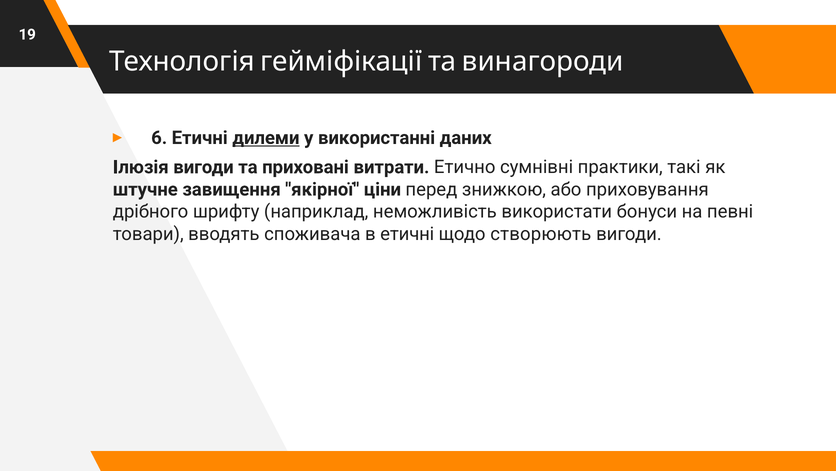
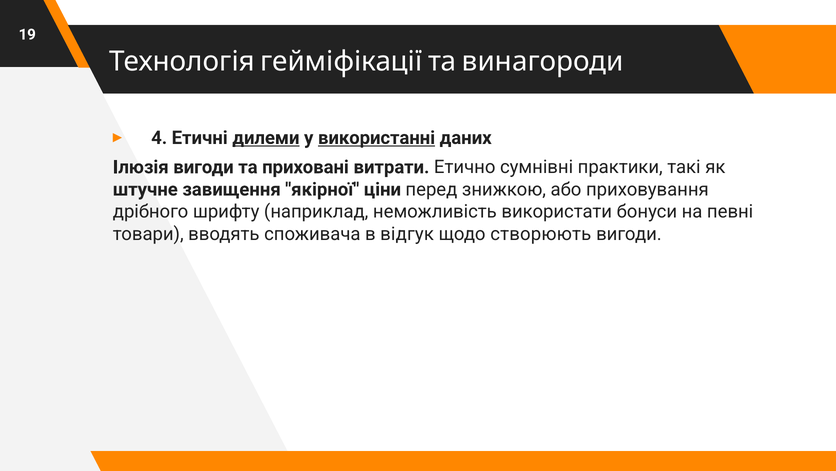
6: 6 -> 4 (159, 138)
використанні underline: none -> present (377, 138)
в етичні: етичні -> відгук (407, 234)
